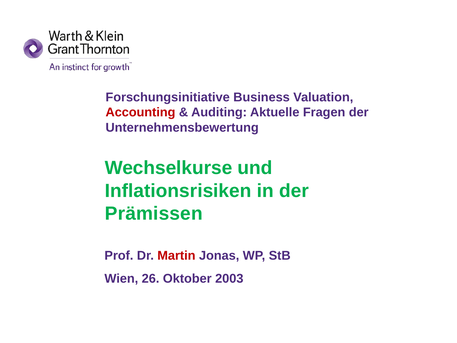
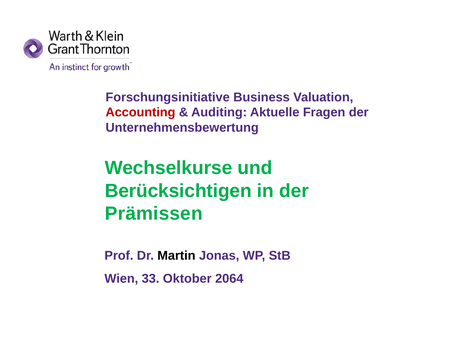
Inflationsrisiken: Inflationsrisiken -> Berücksichtigen (178, 191)
Martin colour: red -> black (176, 256)
26: 26 -> 33 (151, 278)
2003: 2003 -> 2064 (229, 278)
